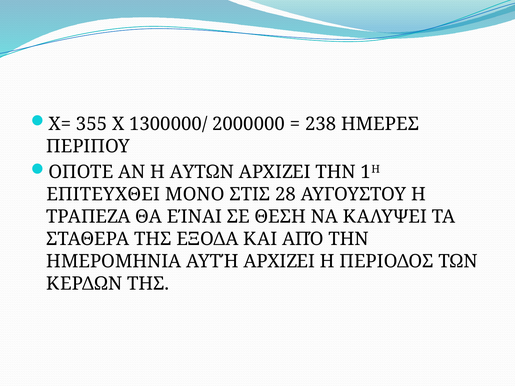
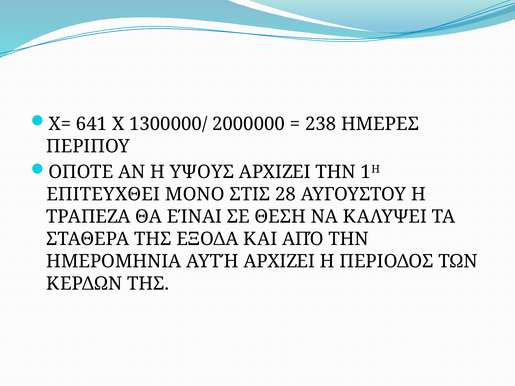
355: 355 -> 641 (92, 124)
ΑΥΤΩΝ: ΑΥΤΩΝ -> ΥΨΟΥΣ (202, 172)
